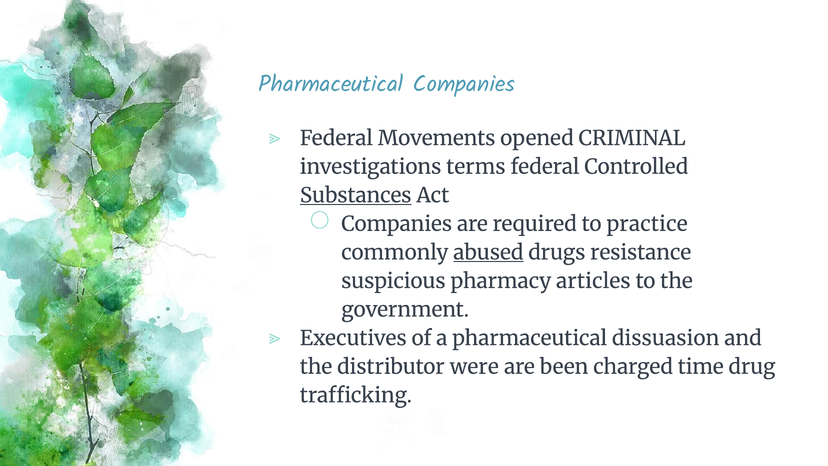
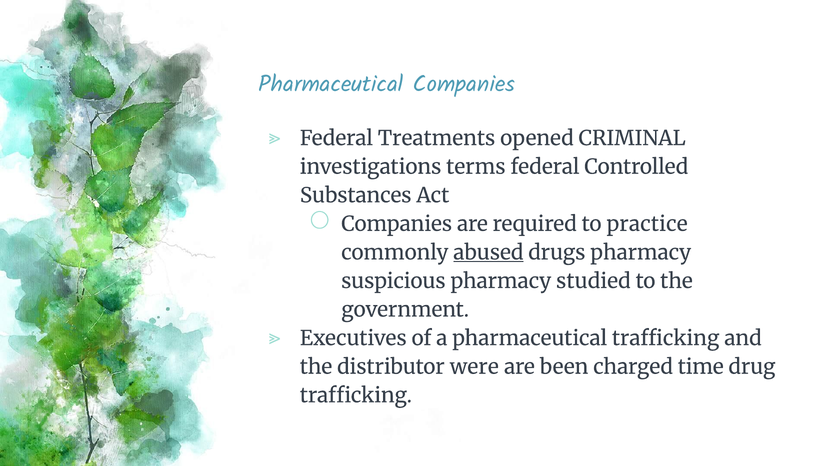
Movements: Movements -> Treatments (437, 138)
Substances underline: present -> none (356, 195)
drugs resistance: resistance -> pharmacy (641, 253)
articles: articles -> studied (593, 281)
pharmaceutical dissuasion: dissuasion -> trafficking (666, 338)
